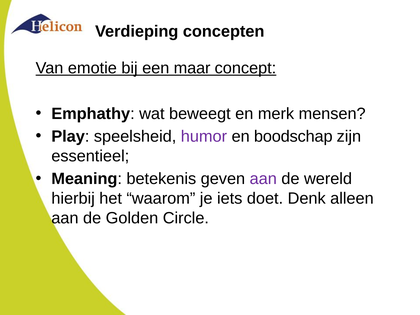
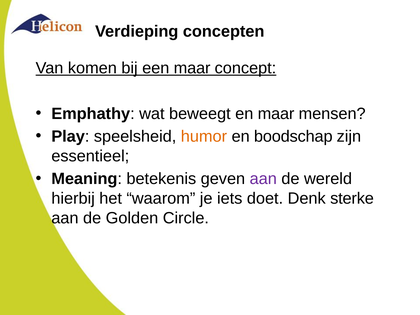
emotie: emotie -> komen (92, 68)
en merk: merk -> maar (276, 114)
humor colour: purple -> orange (204, 136)
alleen: alleen -> sterke (352, 198)
